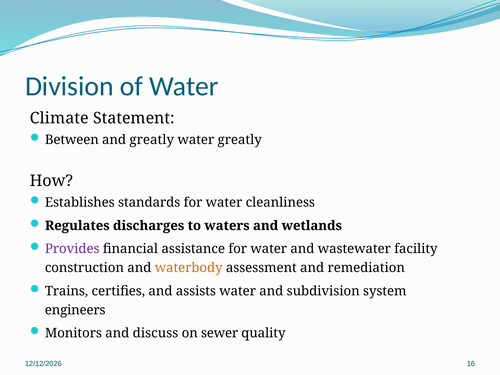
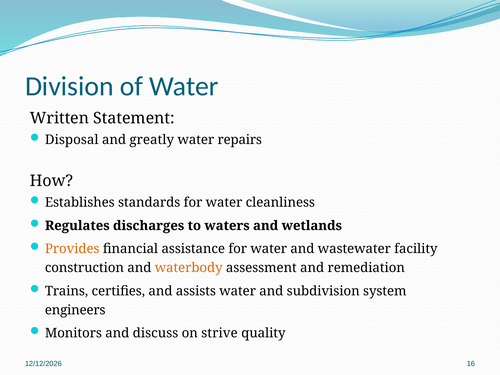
Climate: Climate -> Written (59, 118)
Between: Between -> Disposal (72, 140)
water greatly: greatly -> repairs (240, 140)
Provides colour: purple -> orange (72, 249)
sewer: sewer -> strive (220, 333)
